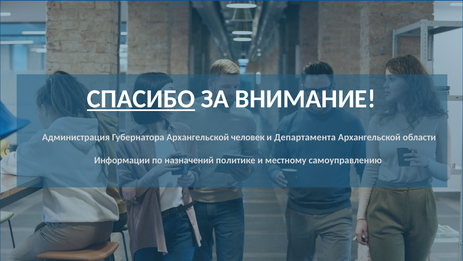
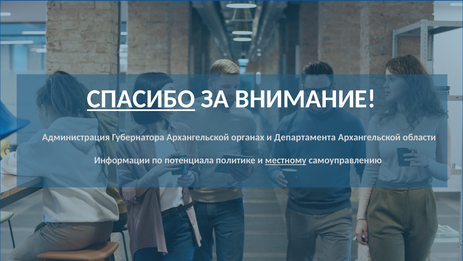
человек: человек -> органах (248, 137)
назначений: назначений -> потенциала (189, 160)
местному underline: none -> present (286, 160)
